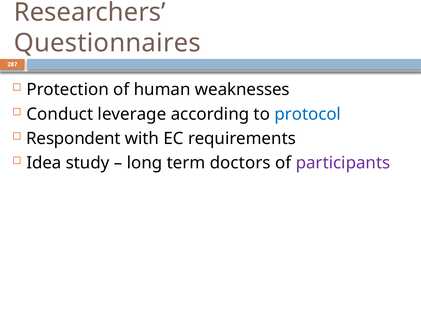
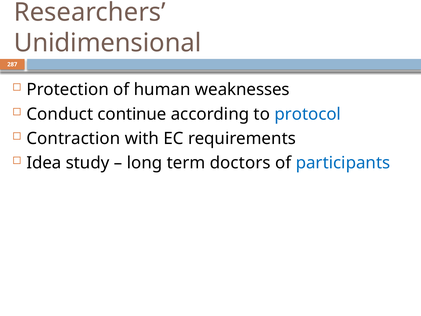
Questionnaires: Questionnaires -> Unidimensional (108, 43)
leverage: leverage -> continue (132, 114)
Respondent: Respondent -> Contraction (73, 138)
participants colour: purple -> blue (343, 163)
